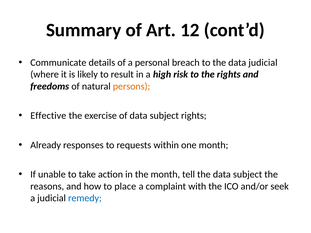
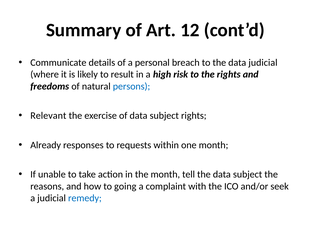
persons colour: orange -> blue (132, 86)
Effective: Effective -> Relevant (48, 116)
place: place -> going (125, 186)
